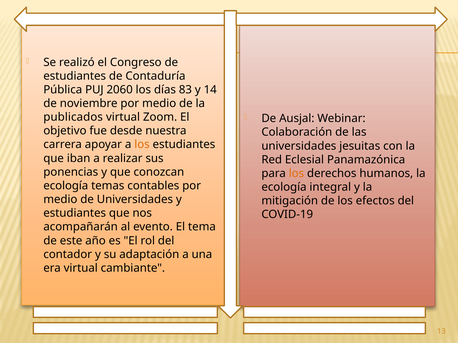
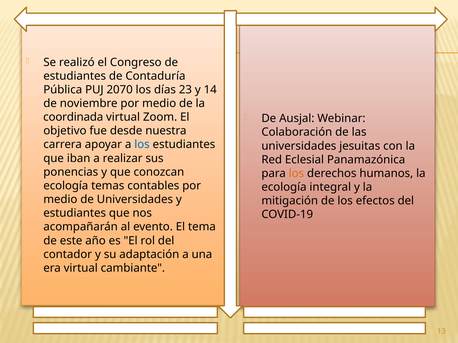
2060: 2060 -> 2070 (120, 90)
83: 83 -> 23 (185, 90)
publicados: publicados -> coordinada (73, 117)
los colour: orange -> blue (142, 145)
